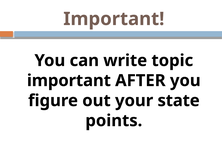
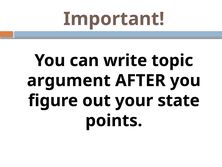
important: important -> argument (69, 80)
